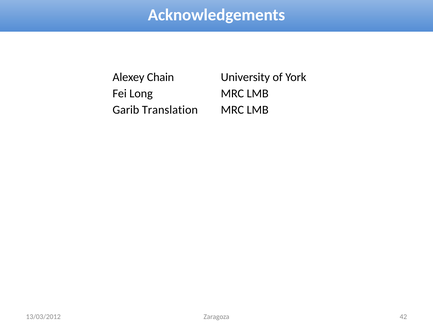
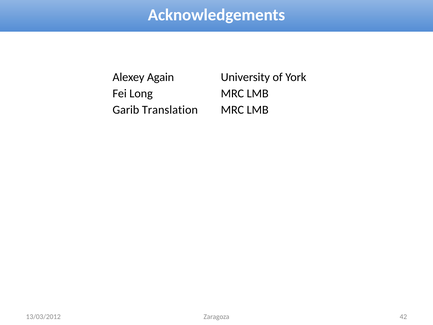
Chain: Chain -> Again (161, 77)
